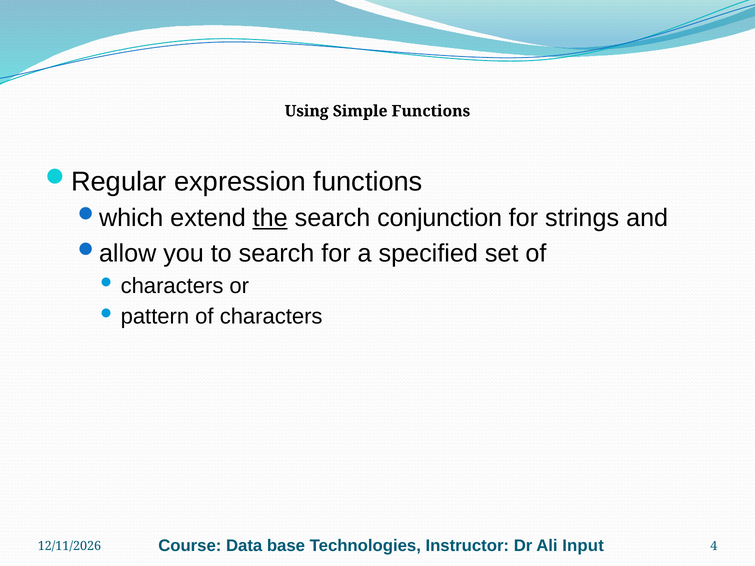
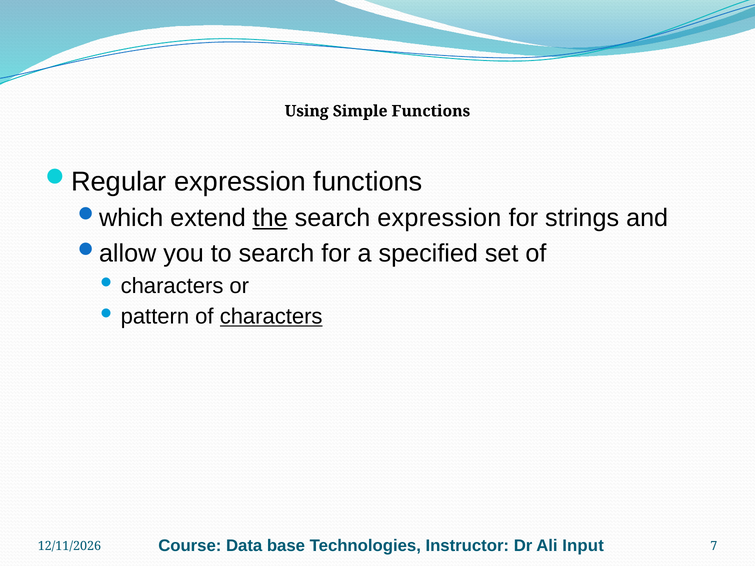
search conjunction: conjunction -> expression (439, 218)
characters underline: none -> present (271, 317)
4: 4 -> 7 (714, 546)
